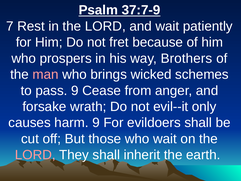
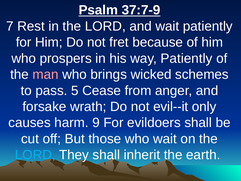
way Brothers: Brothers -> Patiently (186, 58)
pass 9: 9 -> 5 (75, 90)
LORD colour: pink -> light blue (35, 155)
